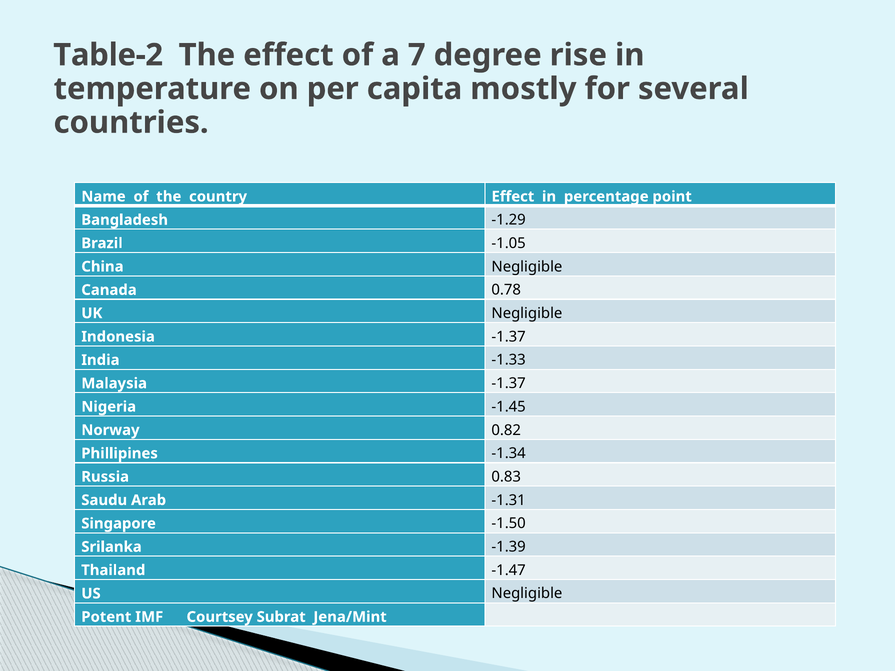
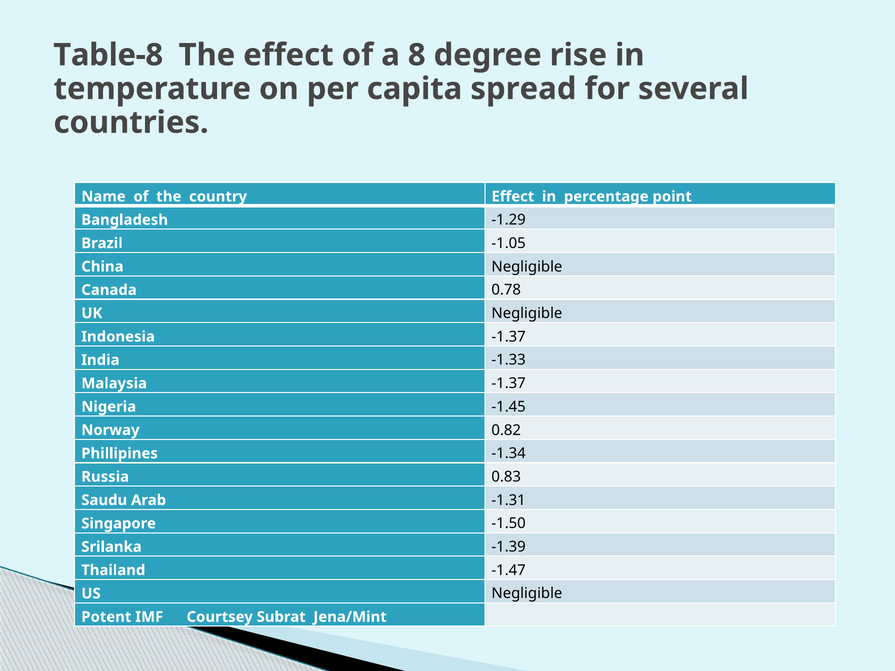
Table-2: Table-2 -> Table-8 (108, 55)
7: 7 -> 8 (417, 55)
mostly: mostly -> spread (523, 89)
